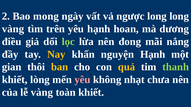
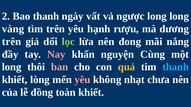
Bao mong: mong -> thanh (46, 16)
hoan: hoan -> rượu (126, 29)
điều: điều -> trên (12, 42)
Nay colour: yellow -> pink (56, 54)
nguyện Hạnh: Hạnh -> Cùng (153, 54)
gian: gian -> long (12, 67)
ban colour: yellow -> pink (60, 67)
thanh colour: light green -> light blue (176, 67)
lễ vàng: vàng -> đồng (42, 93)
